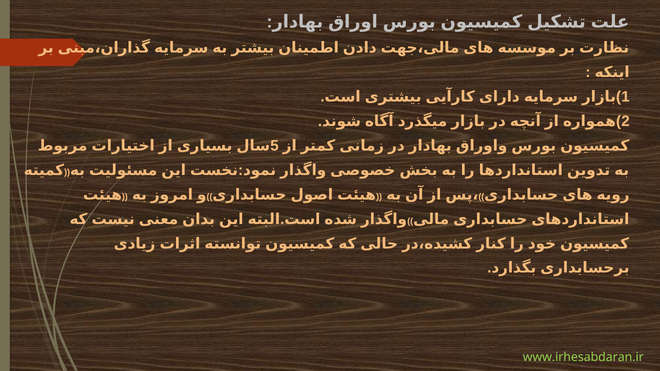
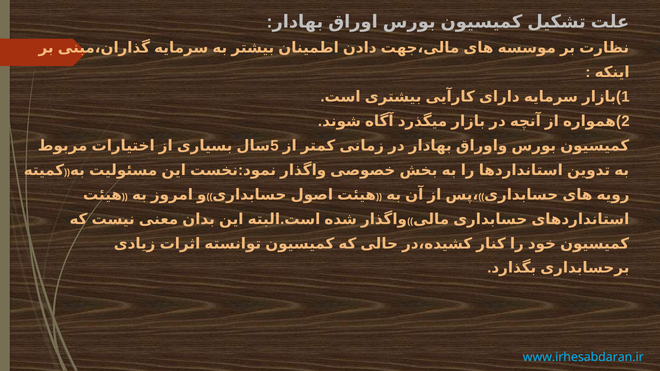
www.irhesabdaran.ir colour: light green -> light blue (583, 357)
